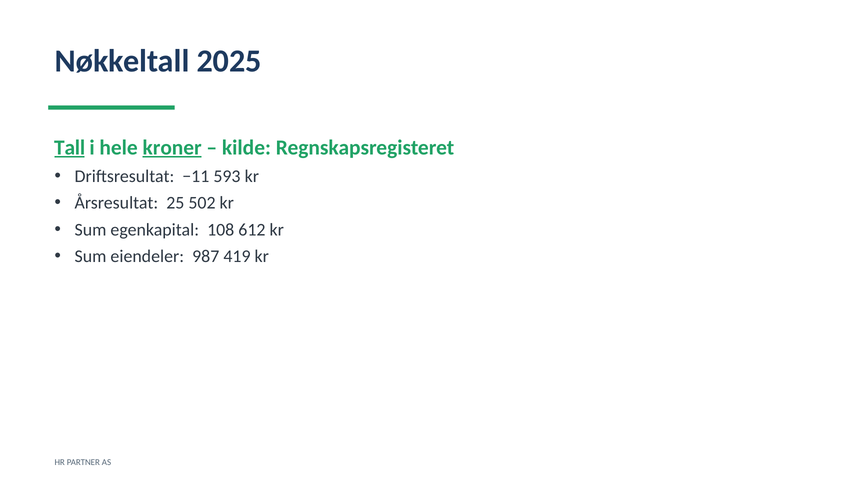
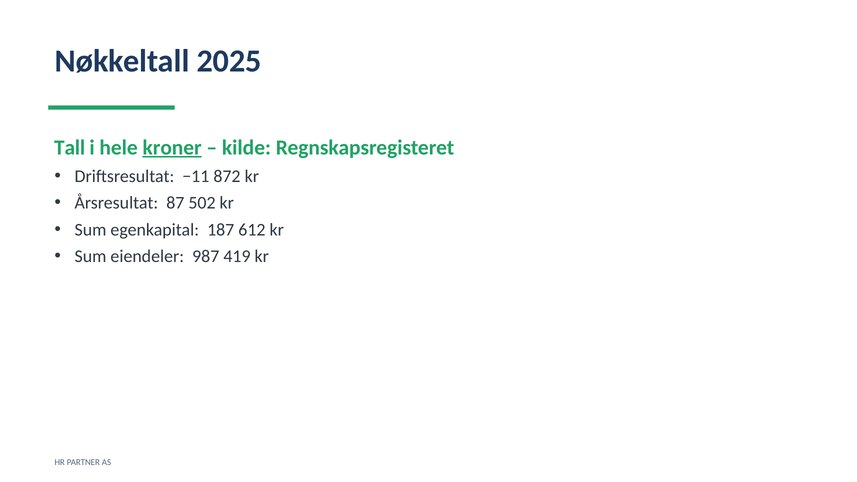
Tall underline: present -> none (70, 148)
593: 593 -> 872 (227, 176)
25: 25 -> 87 (175, 203)
108: 108 -> 187 (221, 230)
